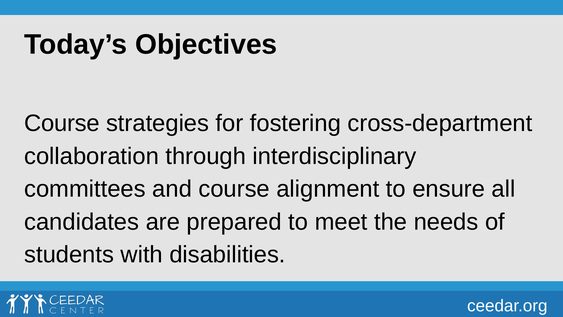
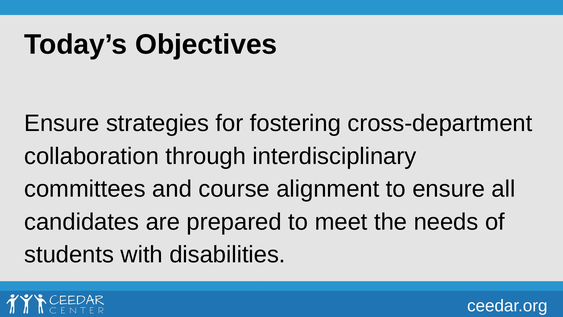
Course: Course -> Ensure (62, 123)
